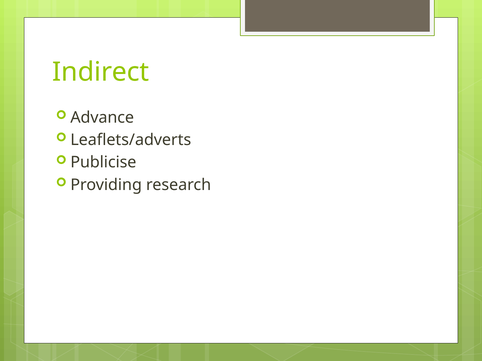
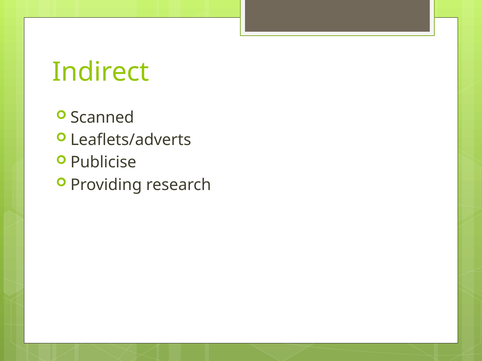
Advance: Advance -> Scanned (102, 118)
